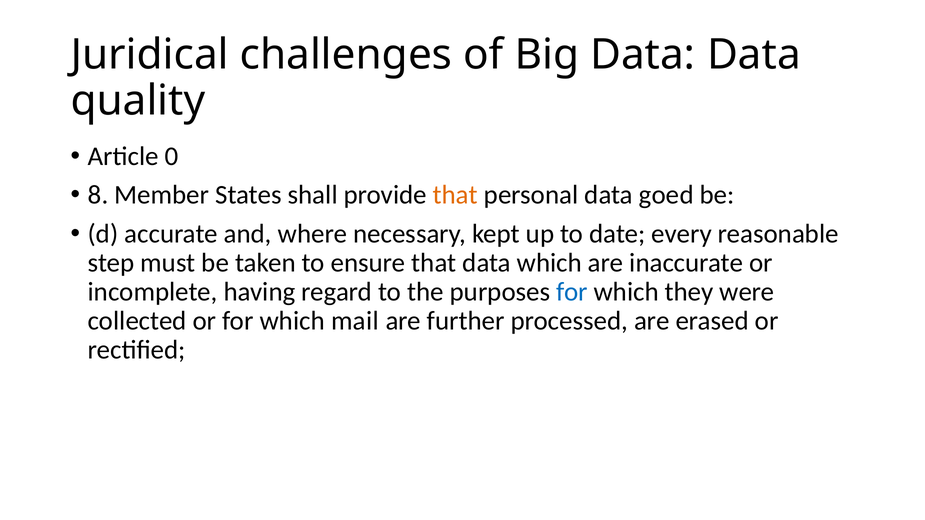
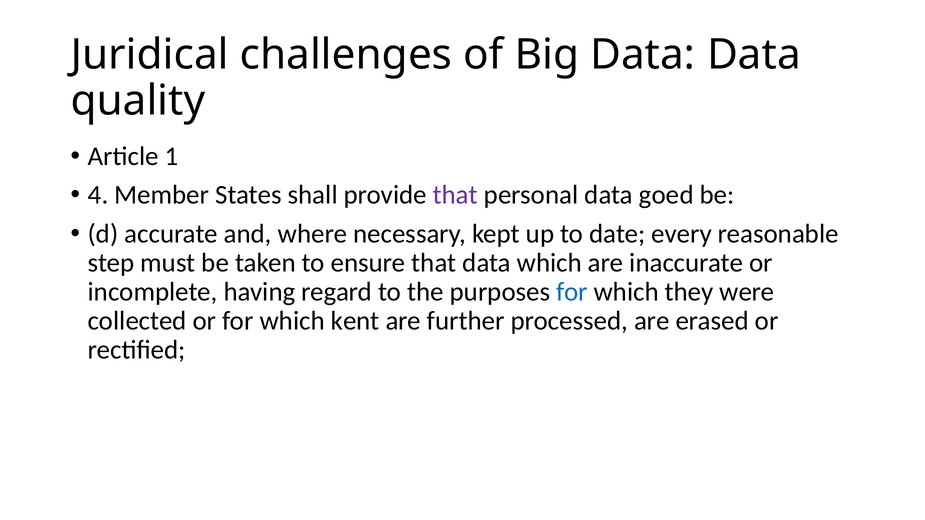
0: 0 -> 1 (172, 156)
8: 8 -> 4 (98, 195)
that colour: orange -> purple (455, 195)
mail: mail -> kent (355, 321)
